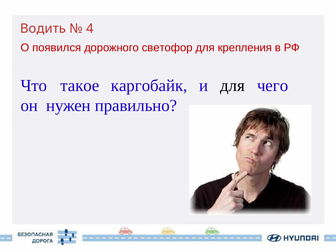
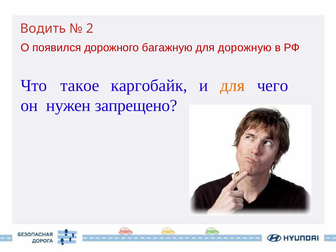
4: 4 -> 2 (90, 29)
светофор: светофор -> багажную (167, 48)
крепления: крепления -> дорожную (245, 48)
для colour: black -> orange (233, 86)
правильно: правильно -> запрещено (136, 106)
